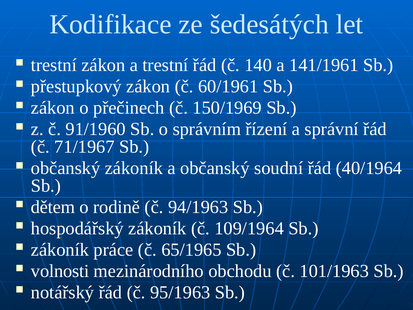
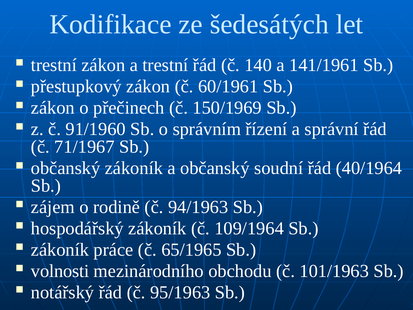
dětem: dětem -> zájem (53, 207)
